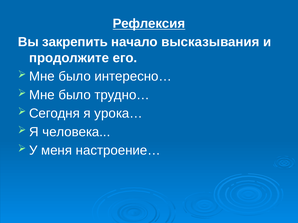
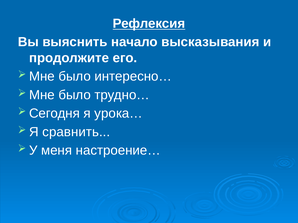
закрепить: закрепить -> выяснить (75, 42)
человека: человека -> сравнить (76, 132)
